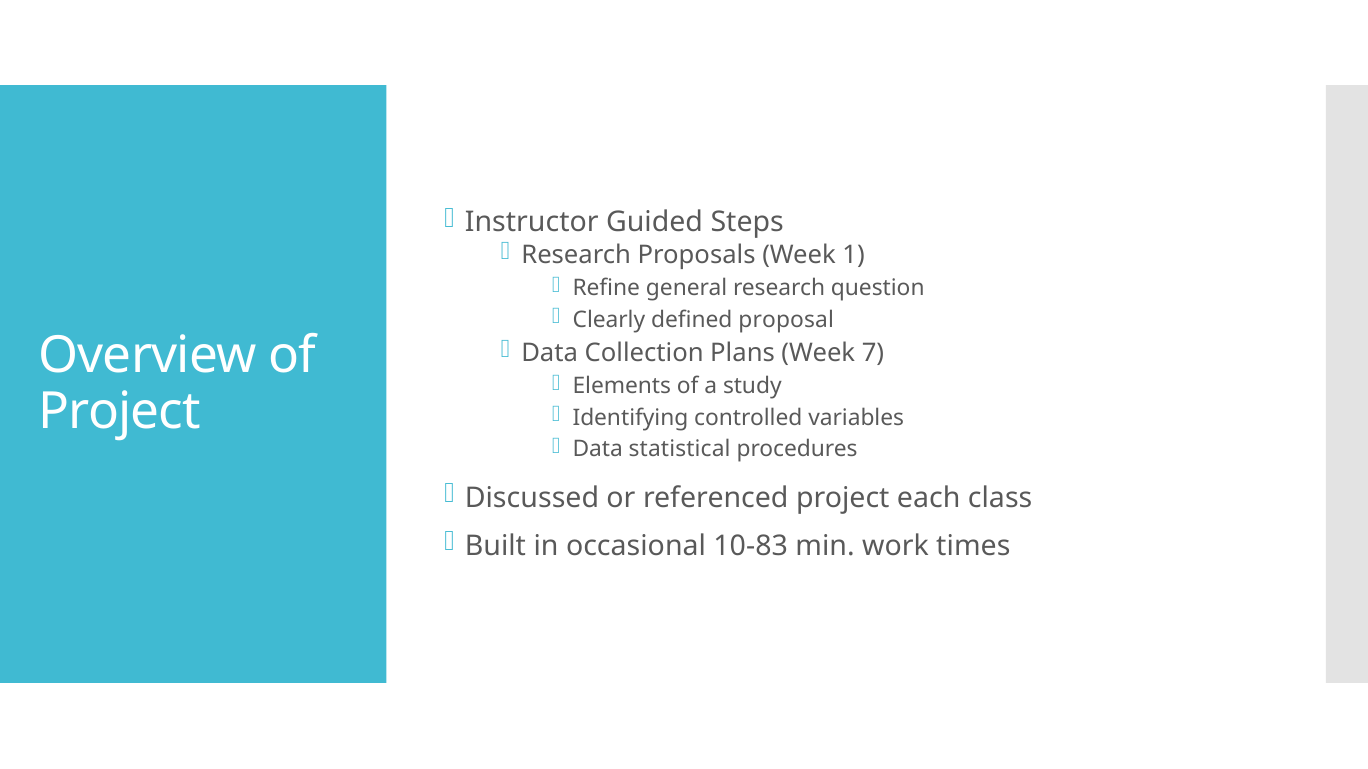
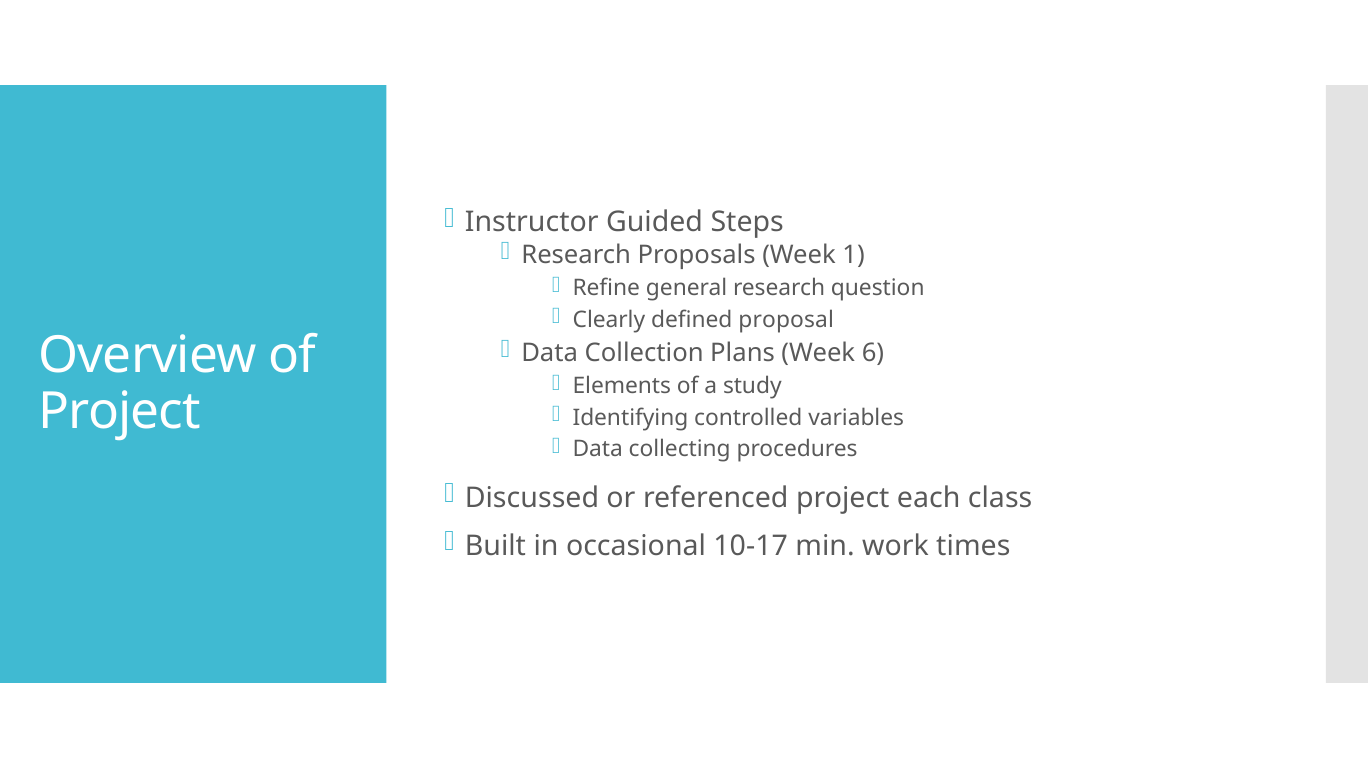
7: 7 -> 6 (873, 353)
statistical: statistical -> collecting (680, 450)
10-83: 10-83 -> 10-17 (751, 546)
